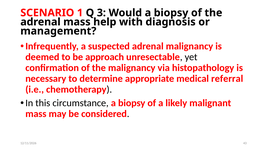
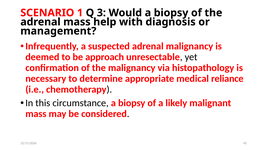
referral: referral -> reliance (227, 79)
